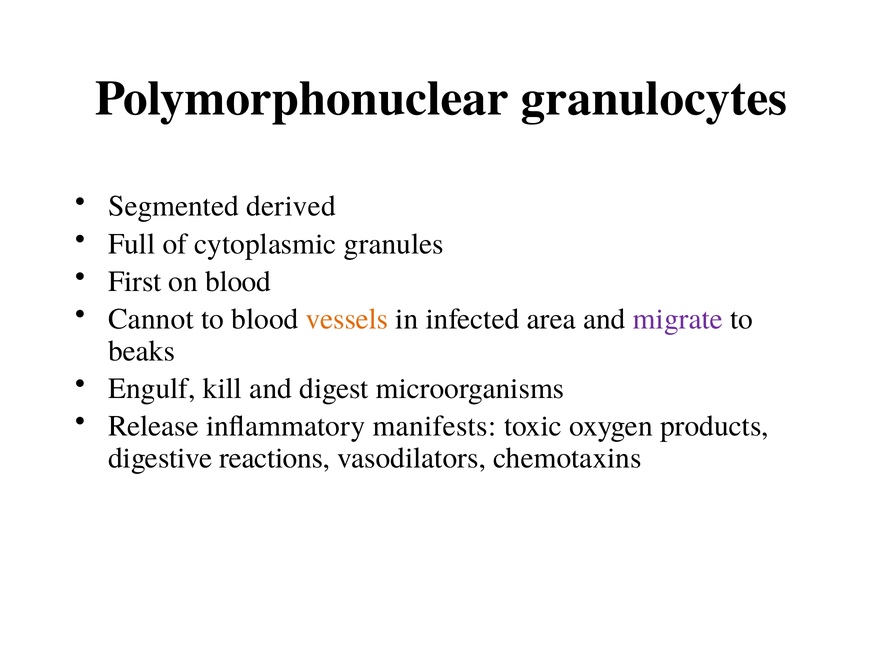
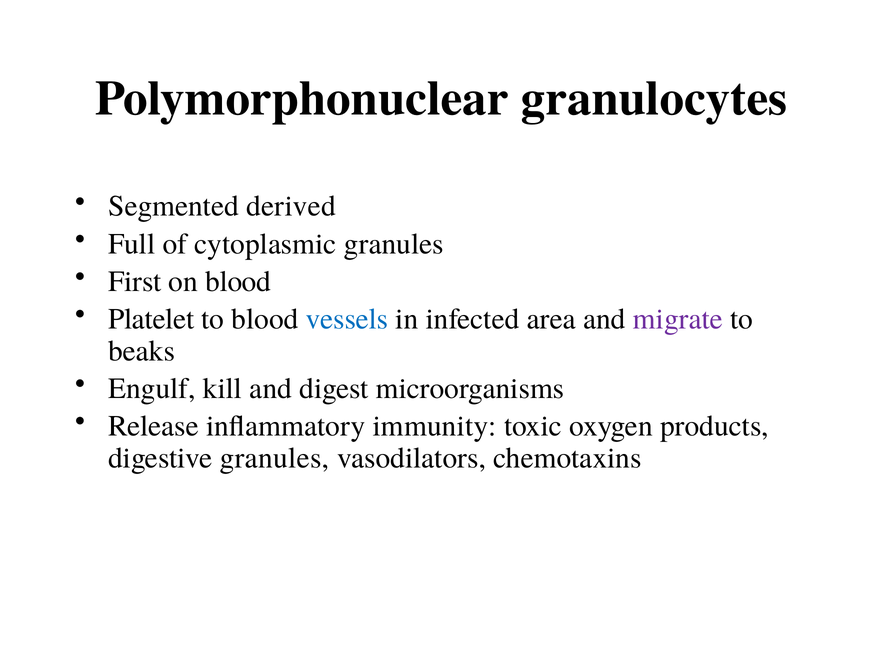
Cannot: Cannot -> Platelet (151, 319)
vessels colour: orange -> blue (347, 319)
manifests: manifests -> immunity (435, 426)
digestive reactions: reactions -> granules (275, 458)
